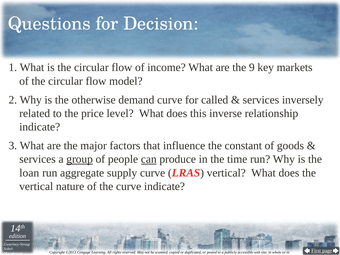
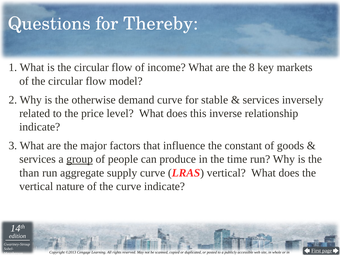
Decision: Decision -> Thereby (161, 24)
9: 9 -> 8 (252, 67)
called: called -> stable (215, 100)
can underline: present -> none (149, 159)
loan: loan -> than (29, 173)
